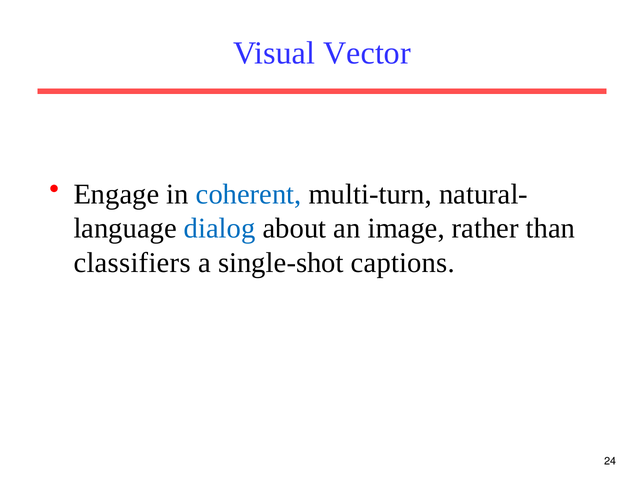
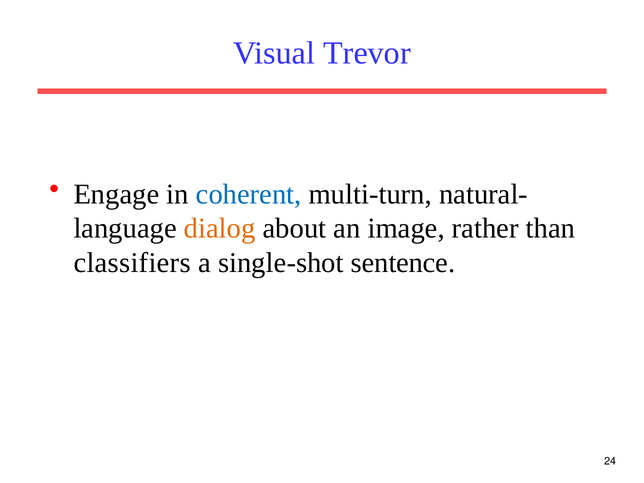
Vector: Vector -> Trevor (367, 53)
dialog colour: blue -> orange (220, 228)
captions: captions -> sentence (403, 263)
